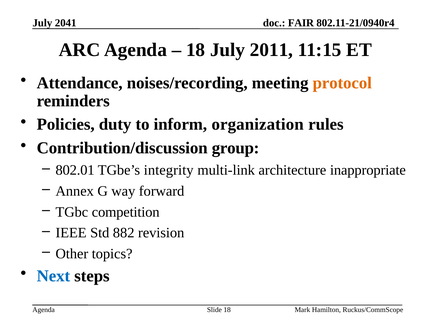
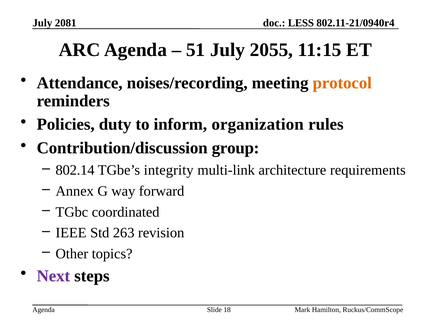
2041: 2041 -> 2081 (66, 23)
FAIR: FAIR -> LESS (301, 23)
18: 18 -> 51 (196, 50)
2011: 2011 -> 2055 (271, 50)
802.01: 802.01 -> 802.14 (75, 170)
inappropriate: inappropriate -> requirements (368, 170)
competition: competition -> coordinated (126, 212)
882: 882 -> 263 (124, 233)
Next colour: blue -> purple (53, 276)
